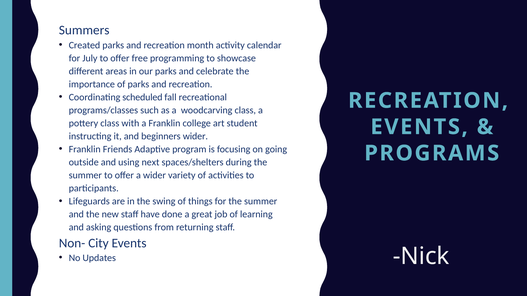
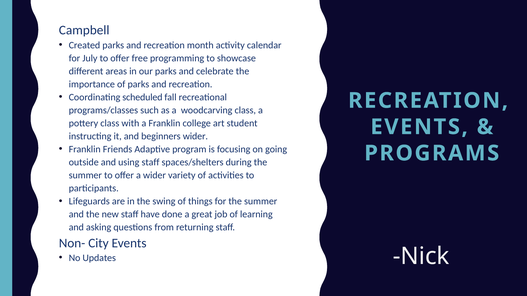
Summers: Summers -> Campbell (84, 30)
using next: next -> staff (151, 163)
